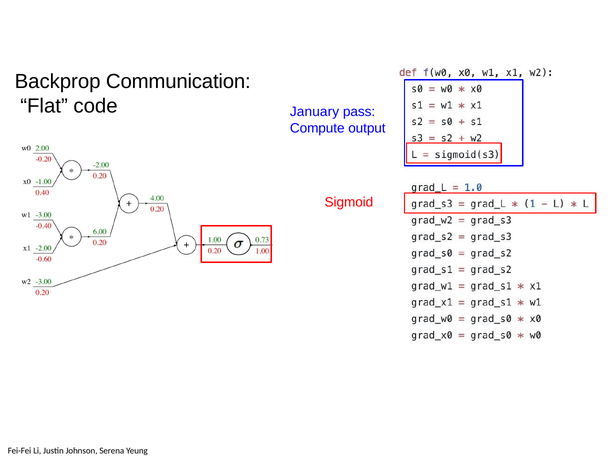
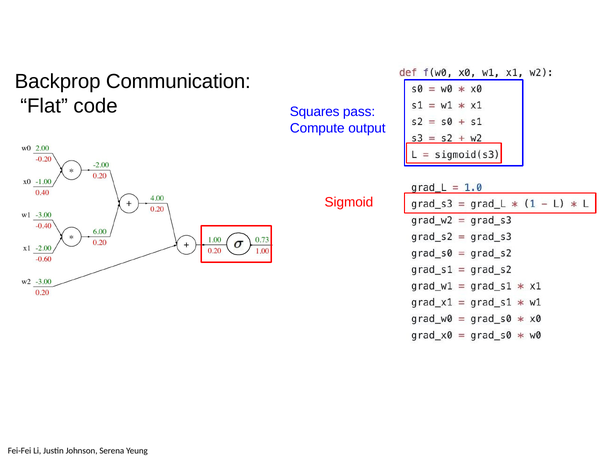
January: January -> Squares (315, 112)
